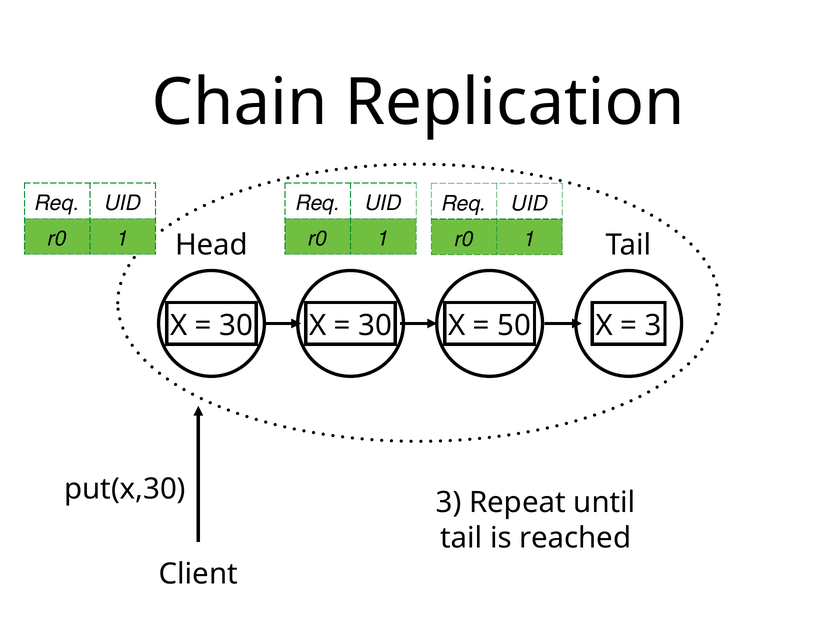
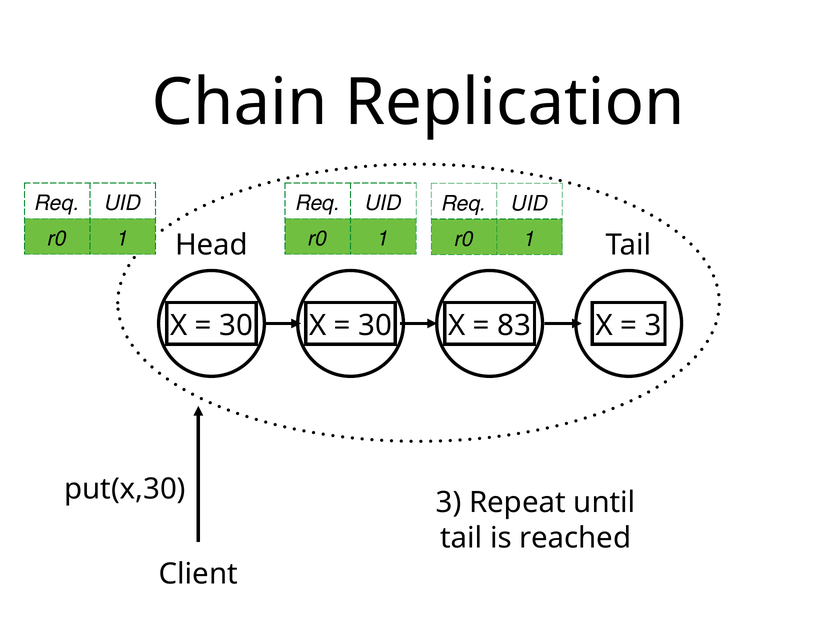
50: 50 -> 83 (514, 325)
